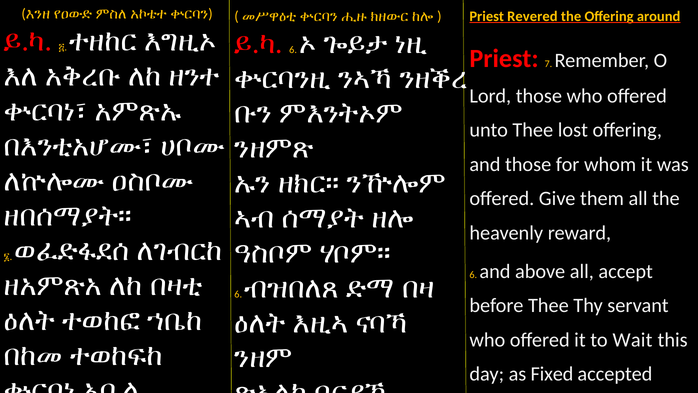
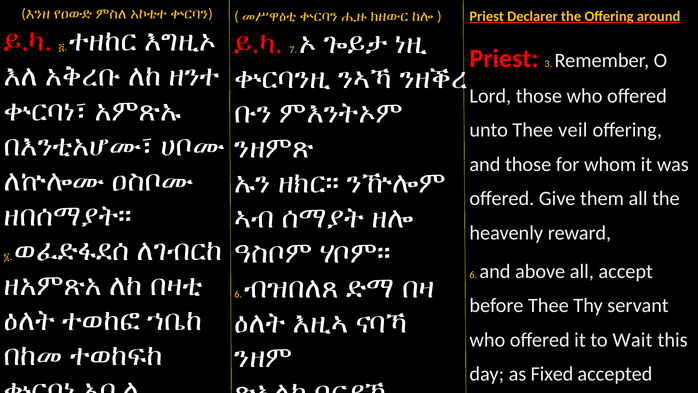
Revered: Revered -> Declarer (532, 16)
ይ.ካ 6: 6 -> 7 (293, 50)
7: 7 -> 3 (548, 64)
lost: lost -> veil (573, 130)
